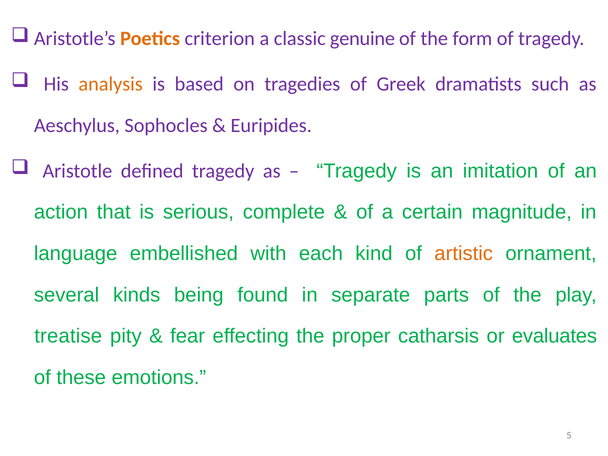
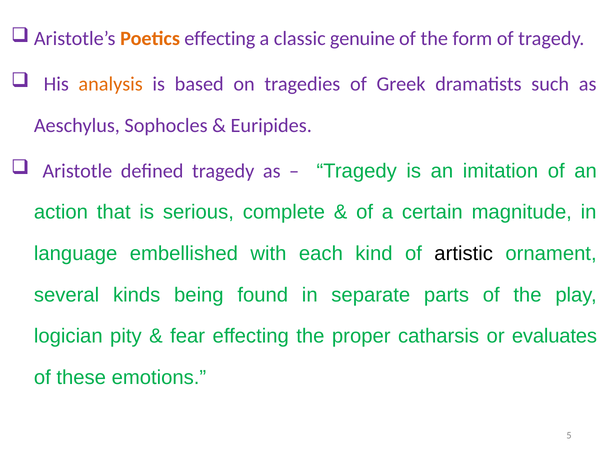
Poetics criterion: criterion -> effecting (220, 39)
artistic colour: orange -> black (464, 254)
treatise: treatise -> logician (68, 336)
